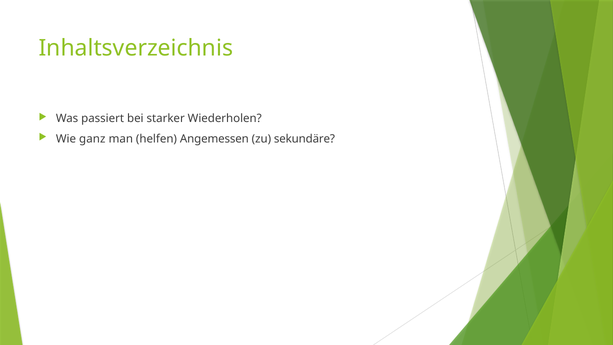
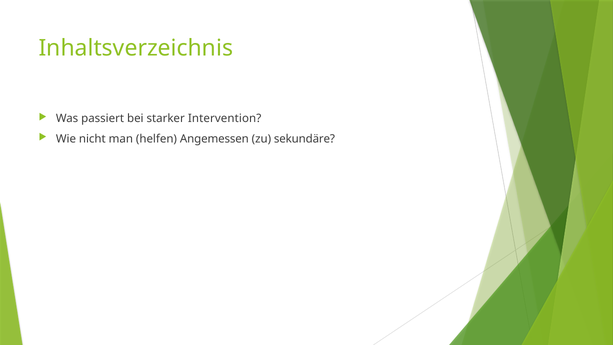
Wiederholen: Wiederholen -> Intervention (225, 119)
ganz: ganz -> nicht (92, 139)
